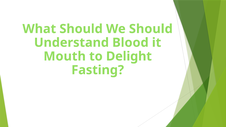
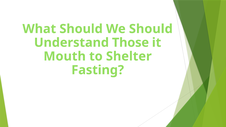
Blood: Blood -> Those (130, 43)
Delight: Delight -> Shelter (129, 56)
